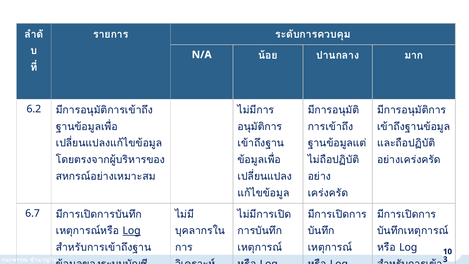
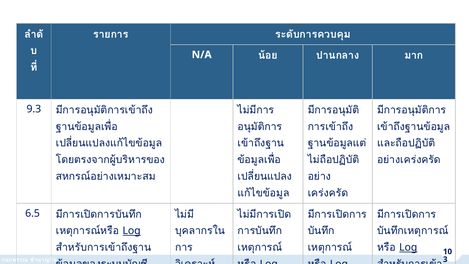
6.2: 6.2 -> 9.3 (34, 109)
6.7: 6.7 -> 6.5 (32, 213)
Log underline: none -> present (408, 247)
